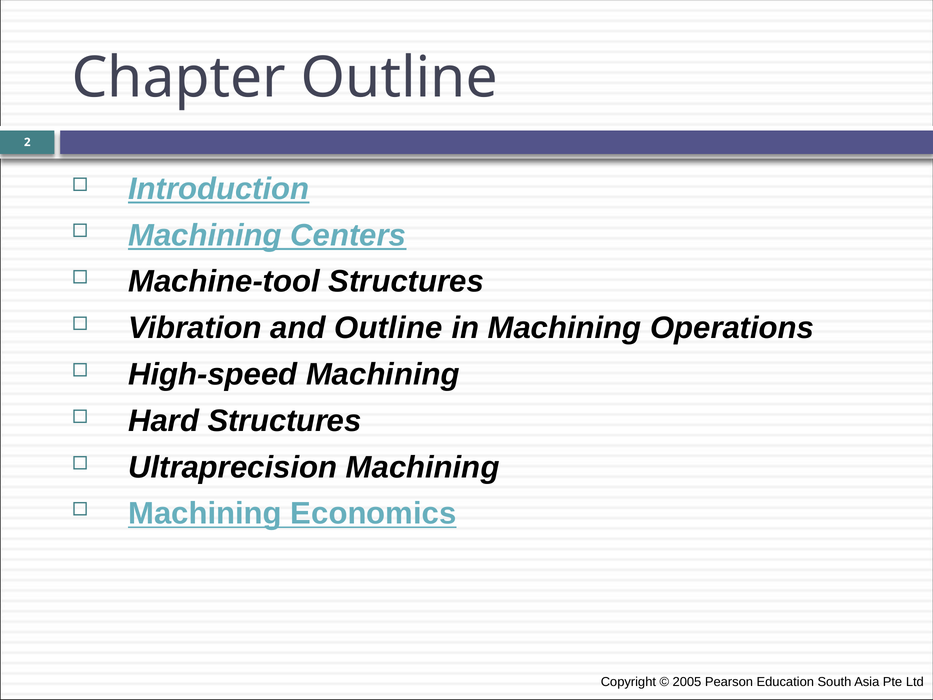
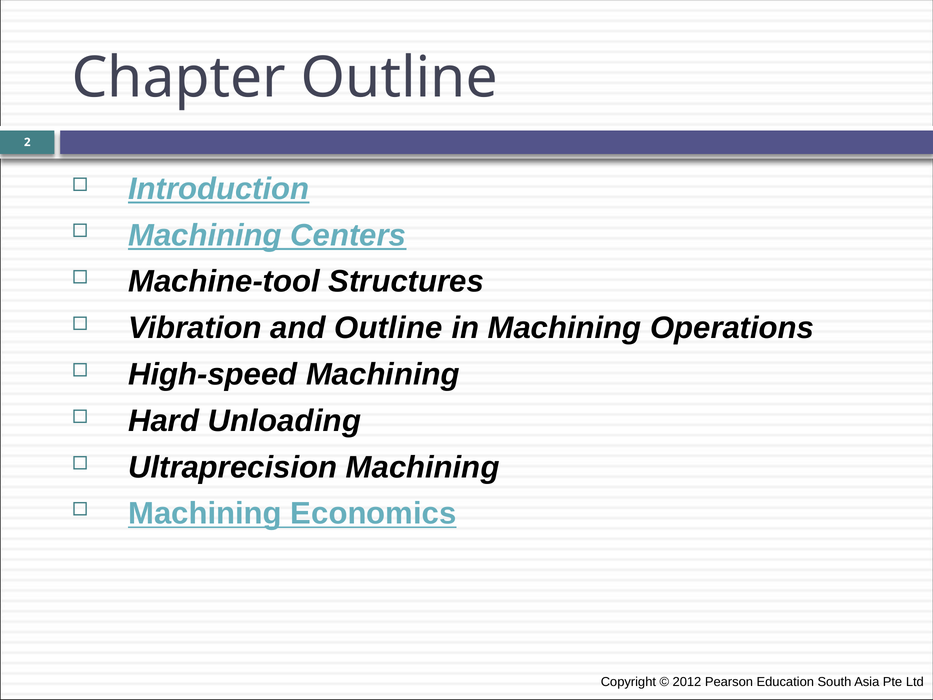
Hard Structures: Structures -> Unloading (284, 421)
2005: 2005 -> 2012 (687, 682)
